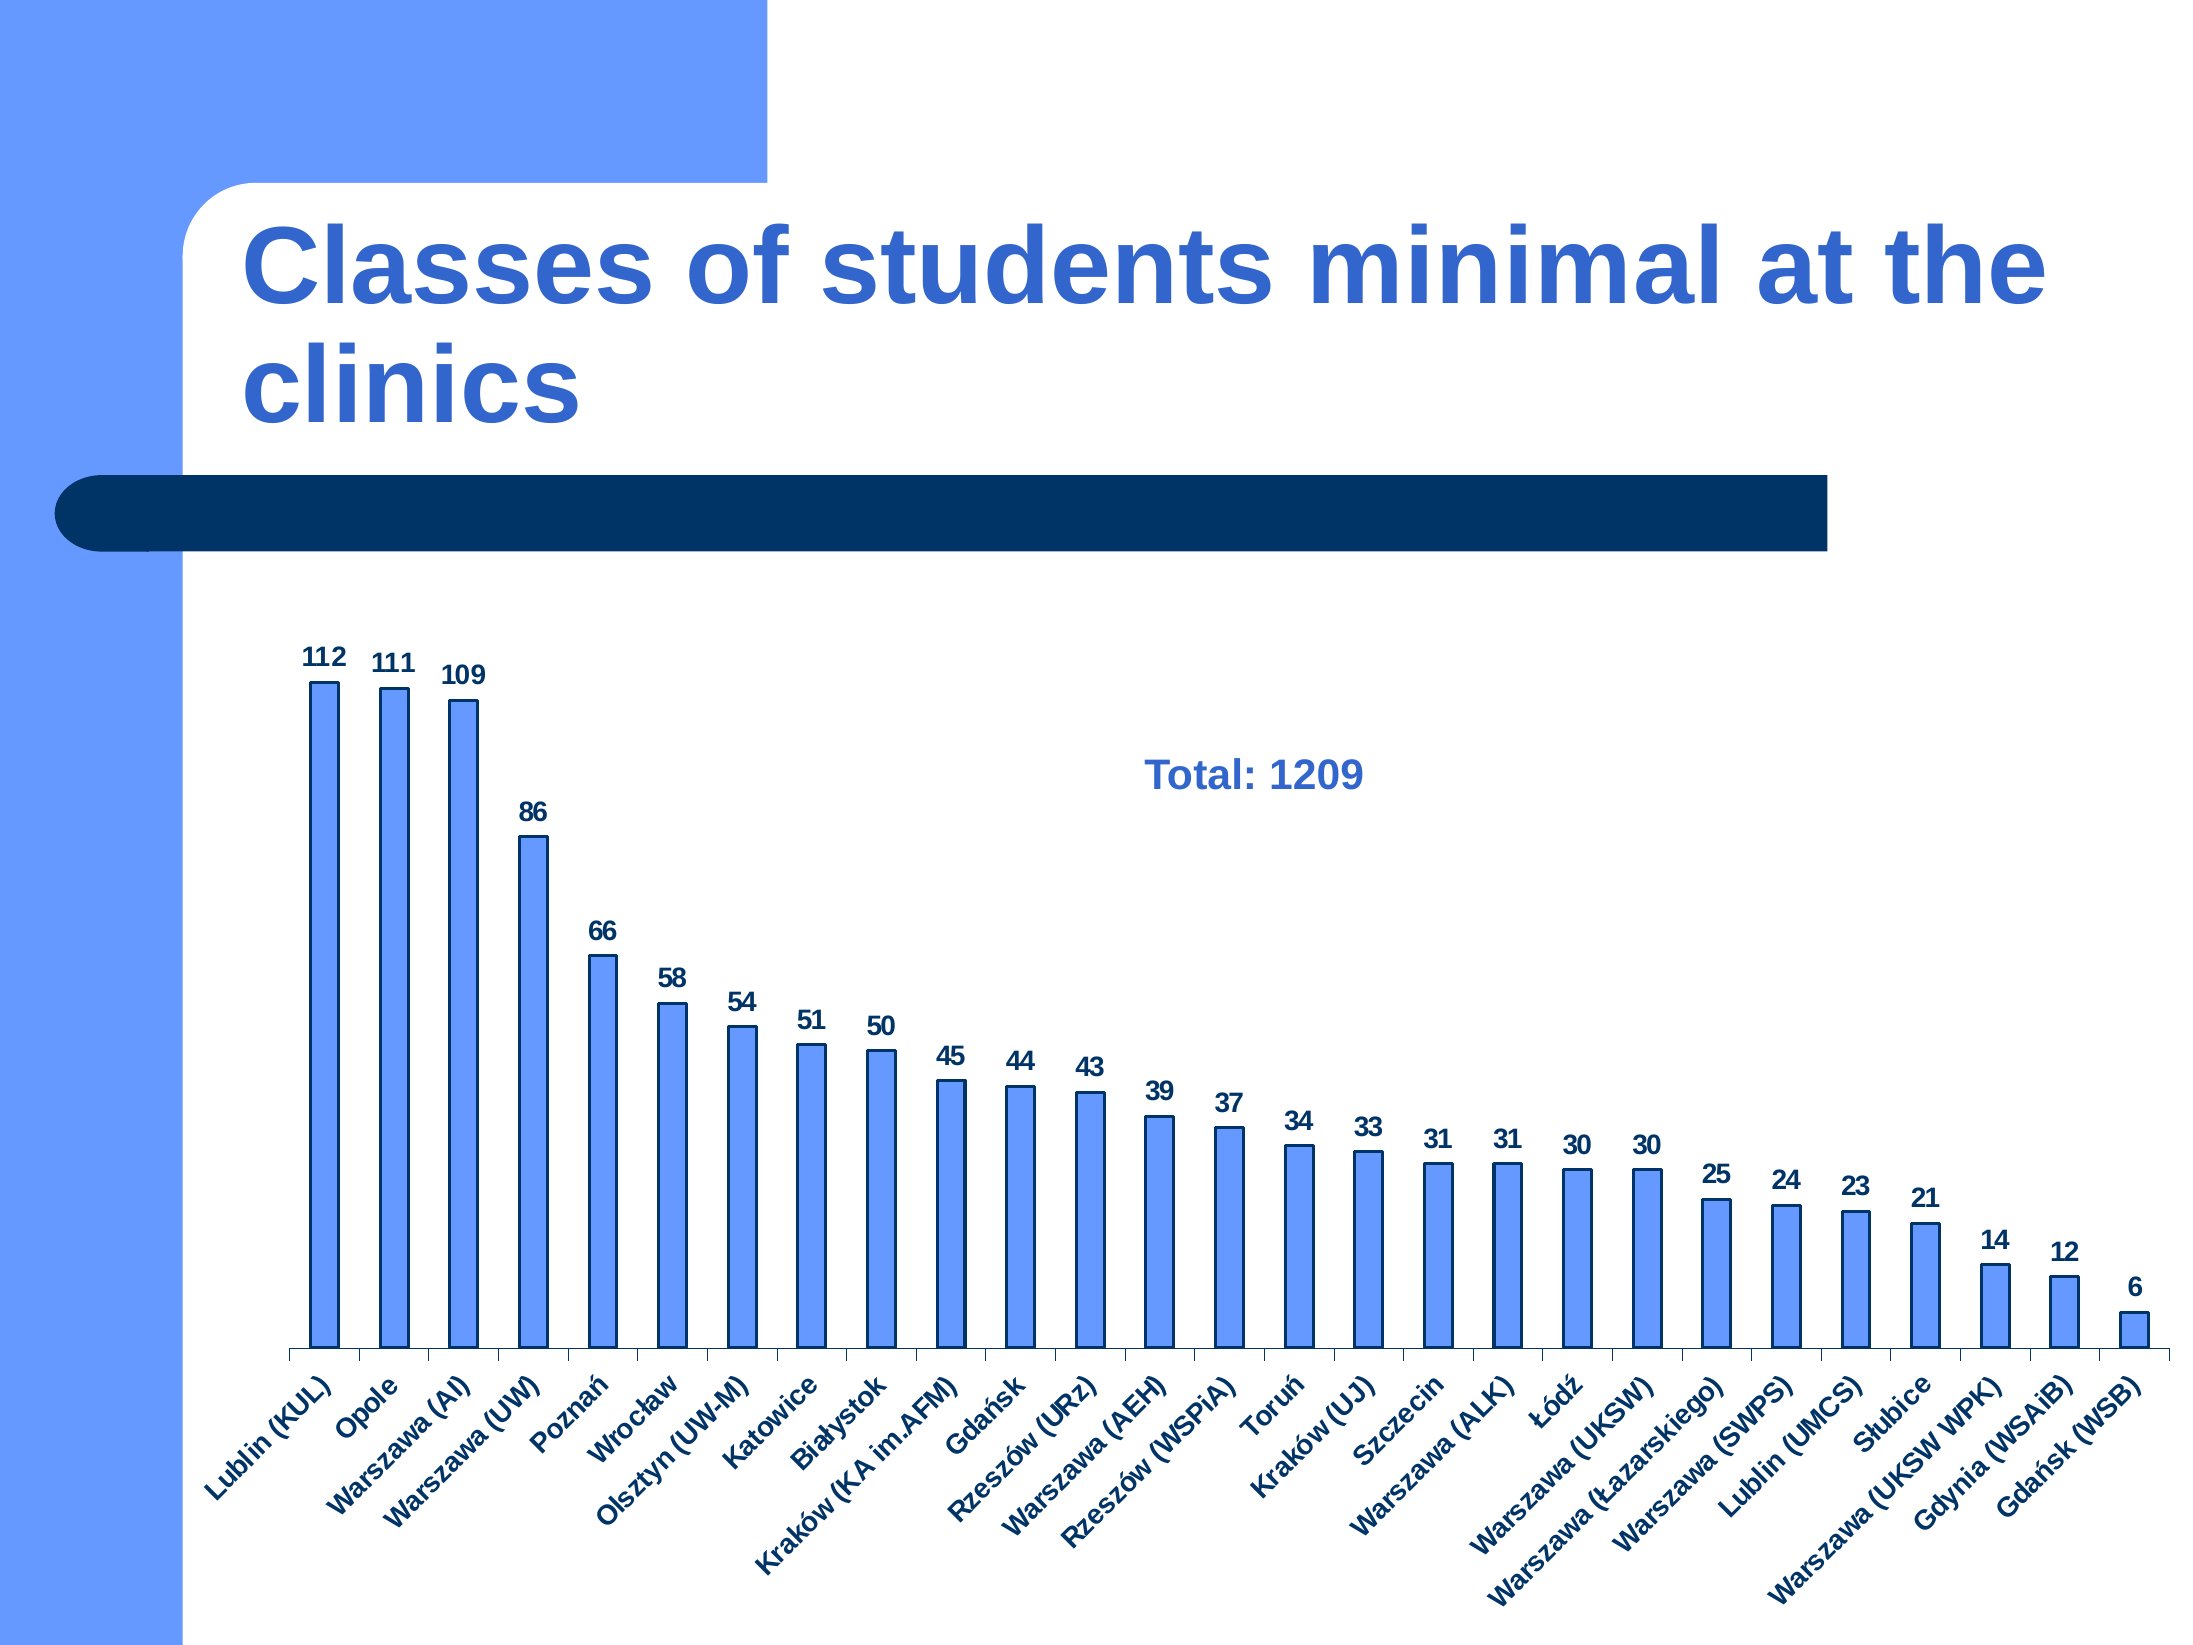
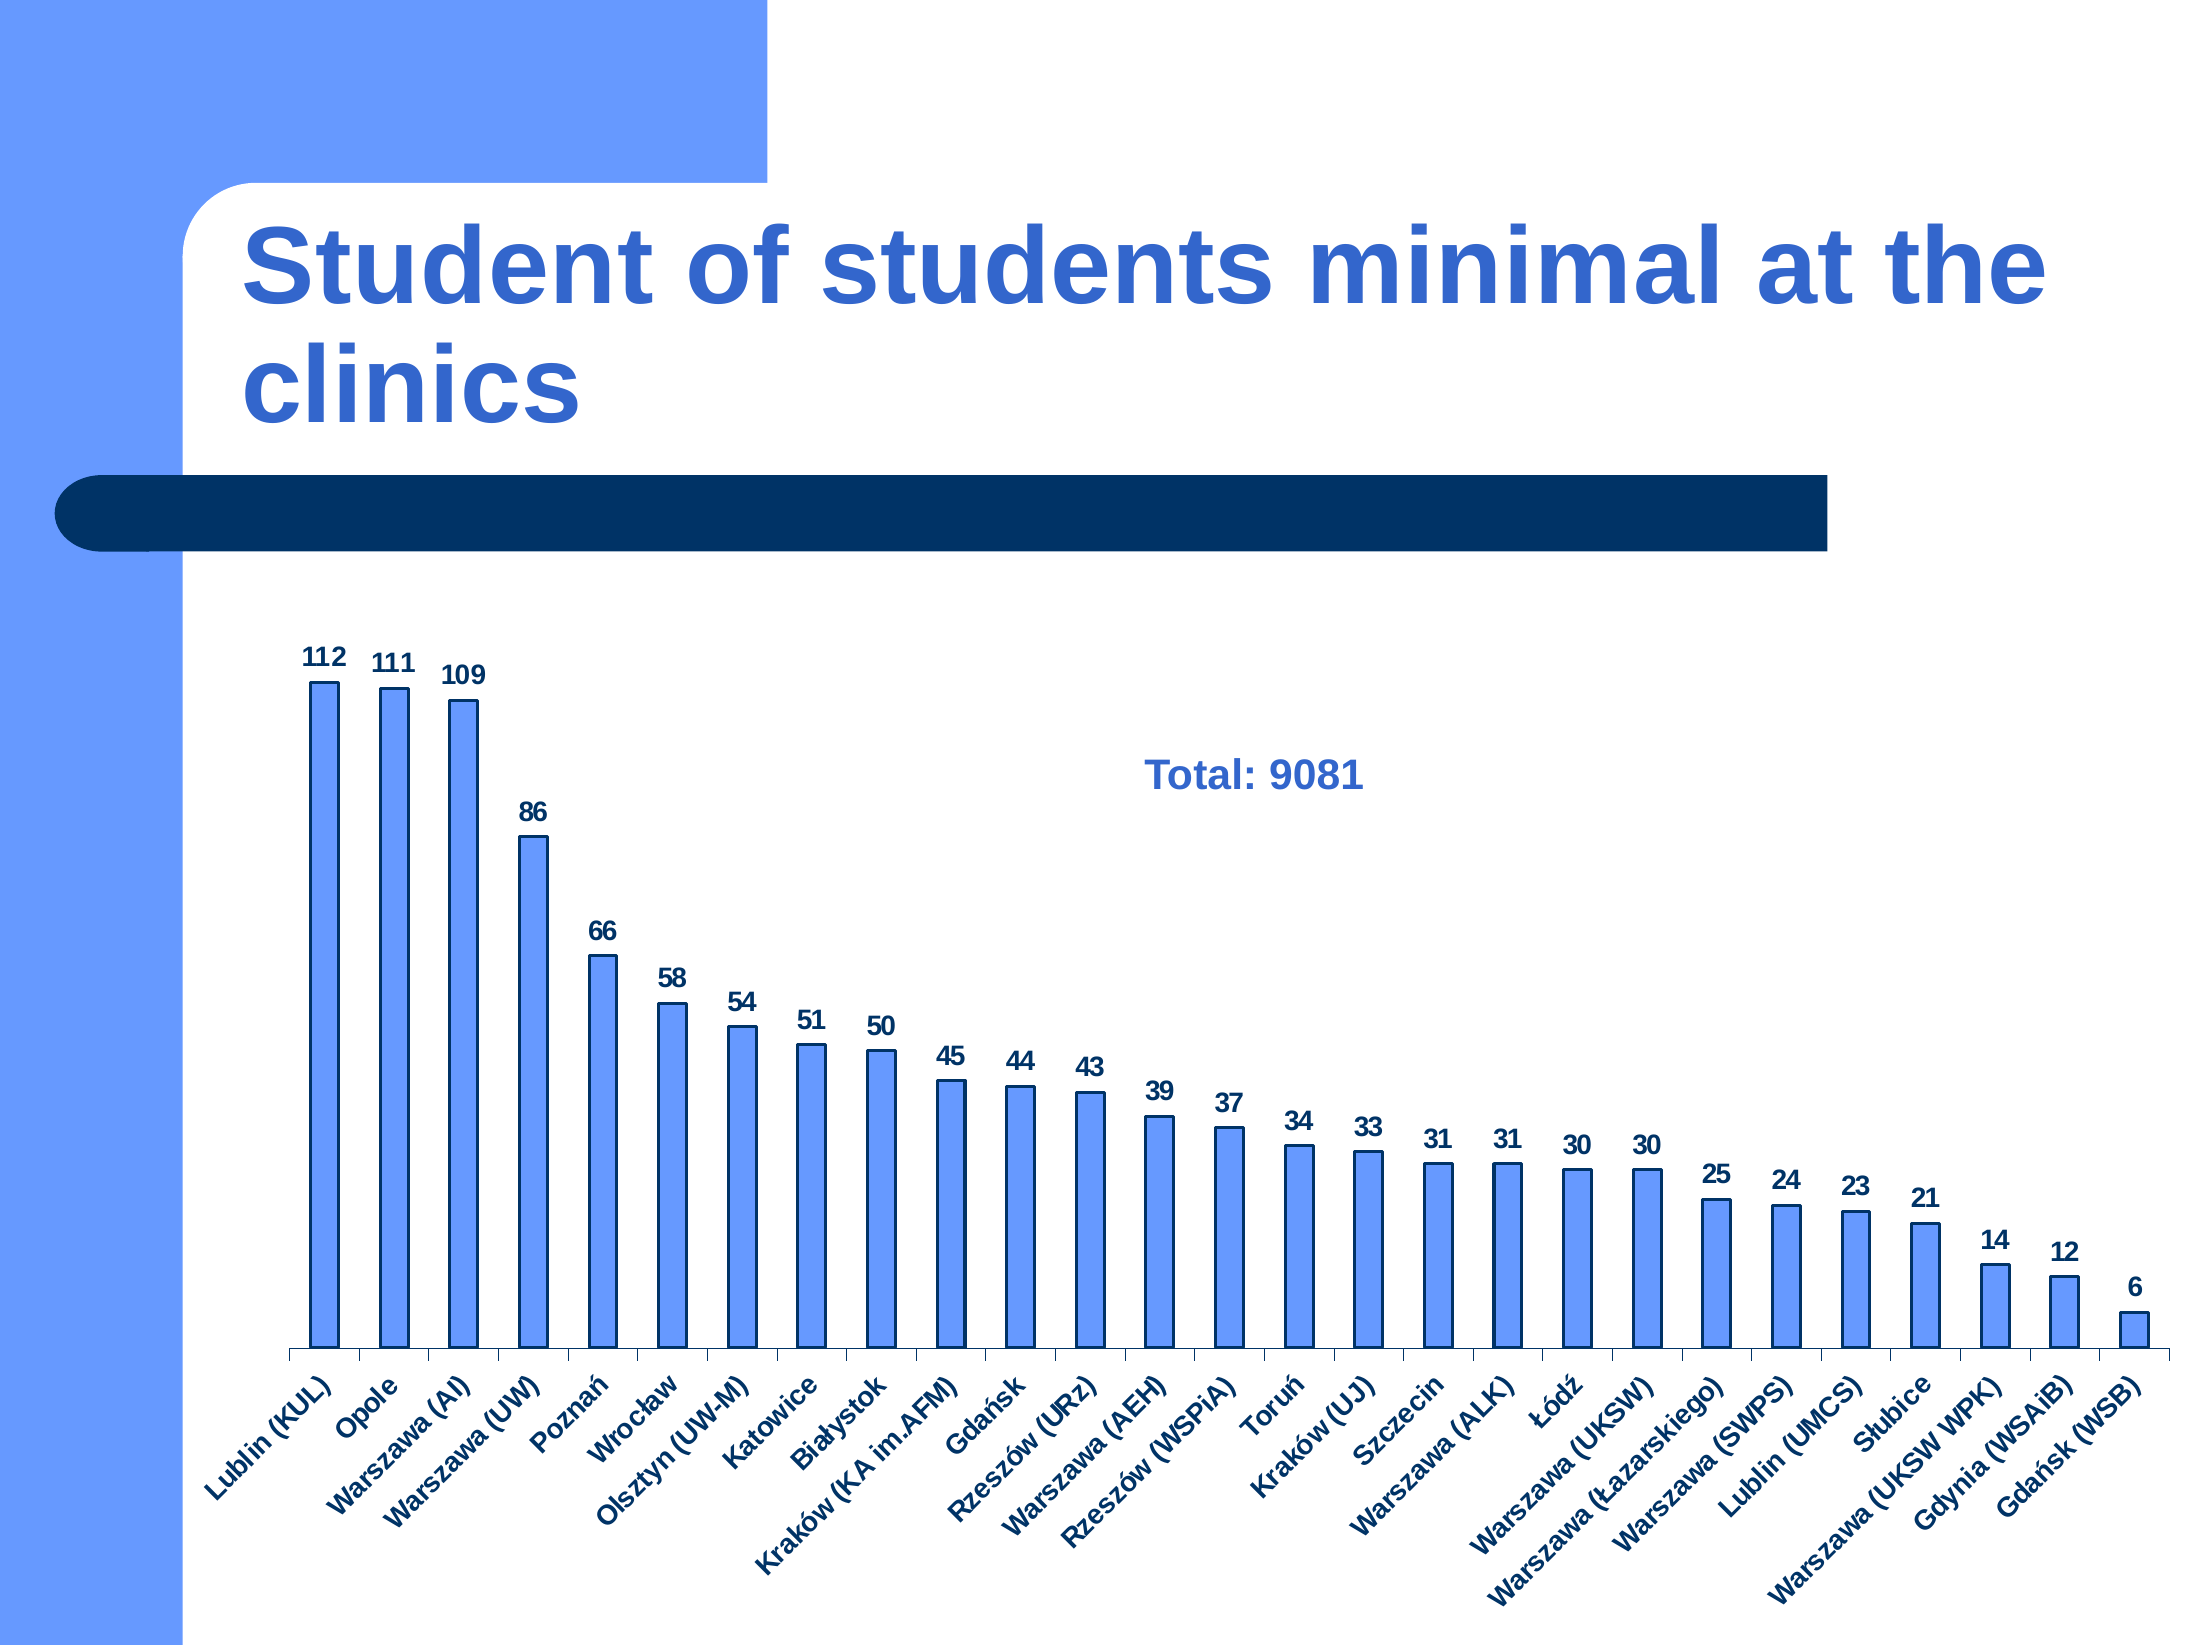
Classes: Classes -> Student (448, 267)
1209: 1209 -> 9081 (1317, 775)
